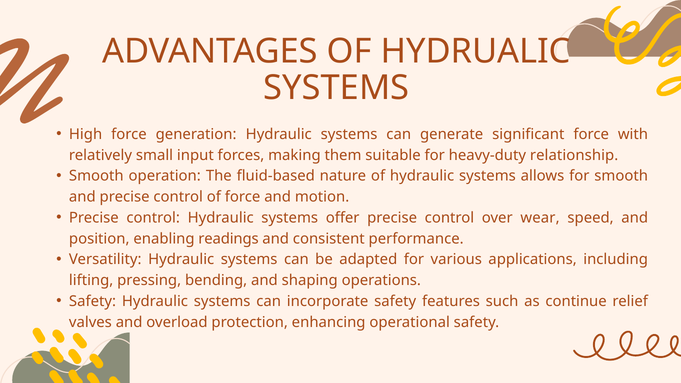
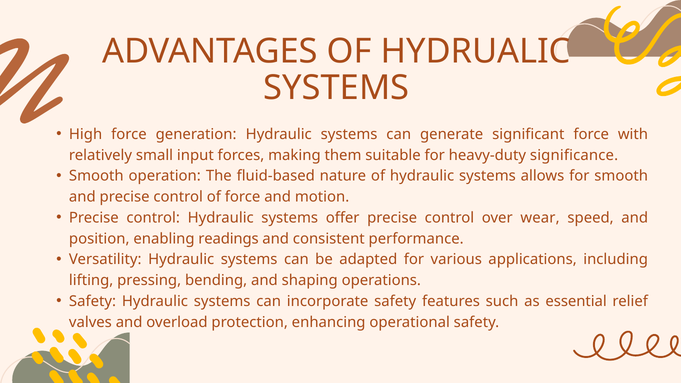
relationship: relationship -> significance (574, 155)
continue: continue -> essential (576, 301)
